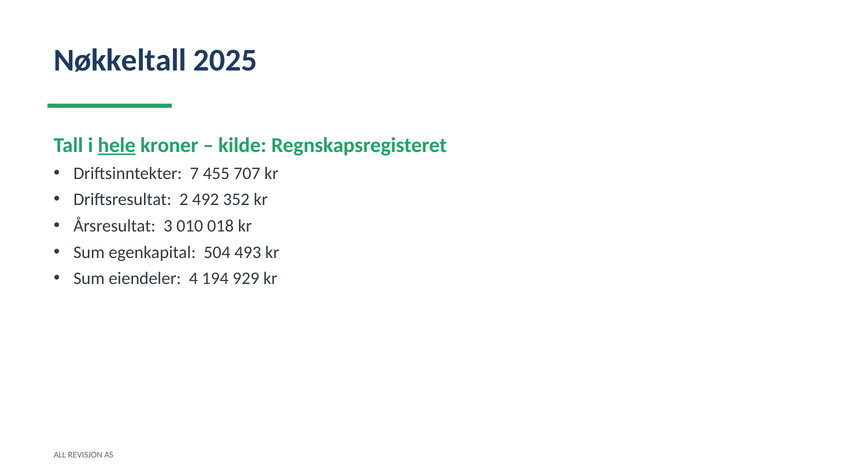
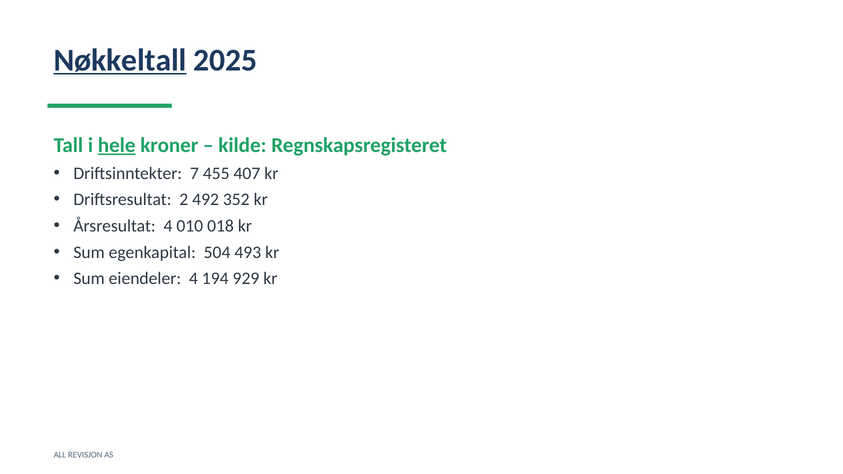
Nøkkeltall underline: none -> present (120, 60)
707: 707 -> 407 (247, 173)
Årsresultat 3: 3 -> 4 (168, 226)
